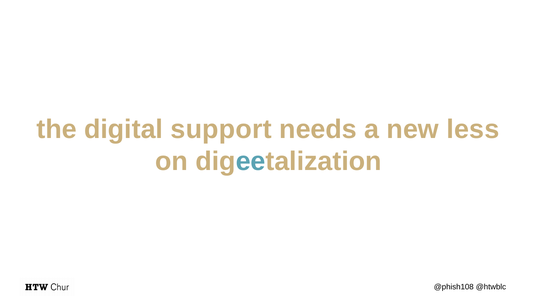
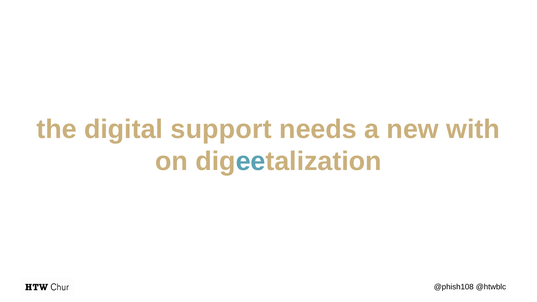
less: less -> with (473, 129)
